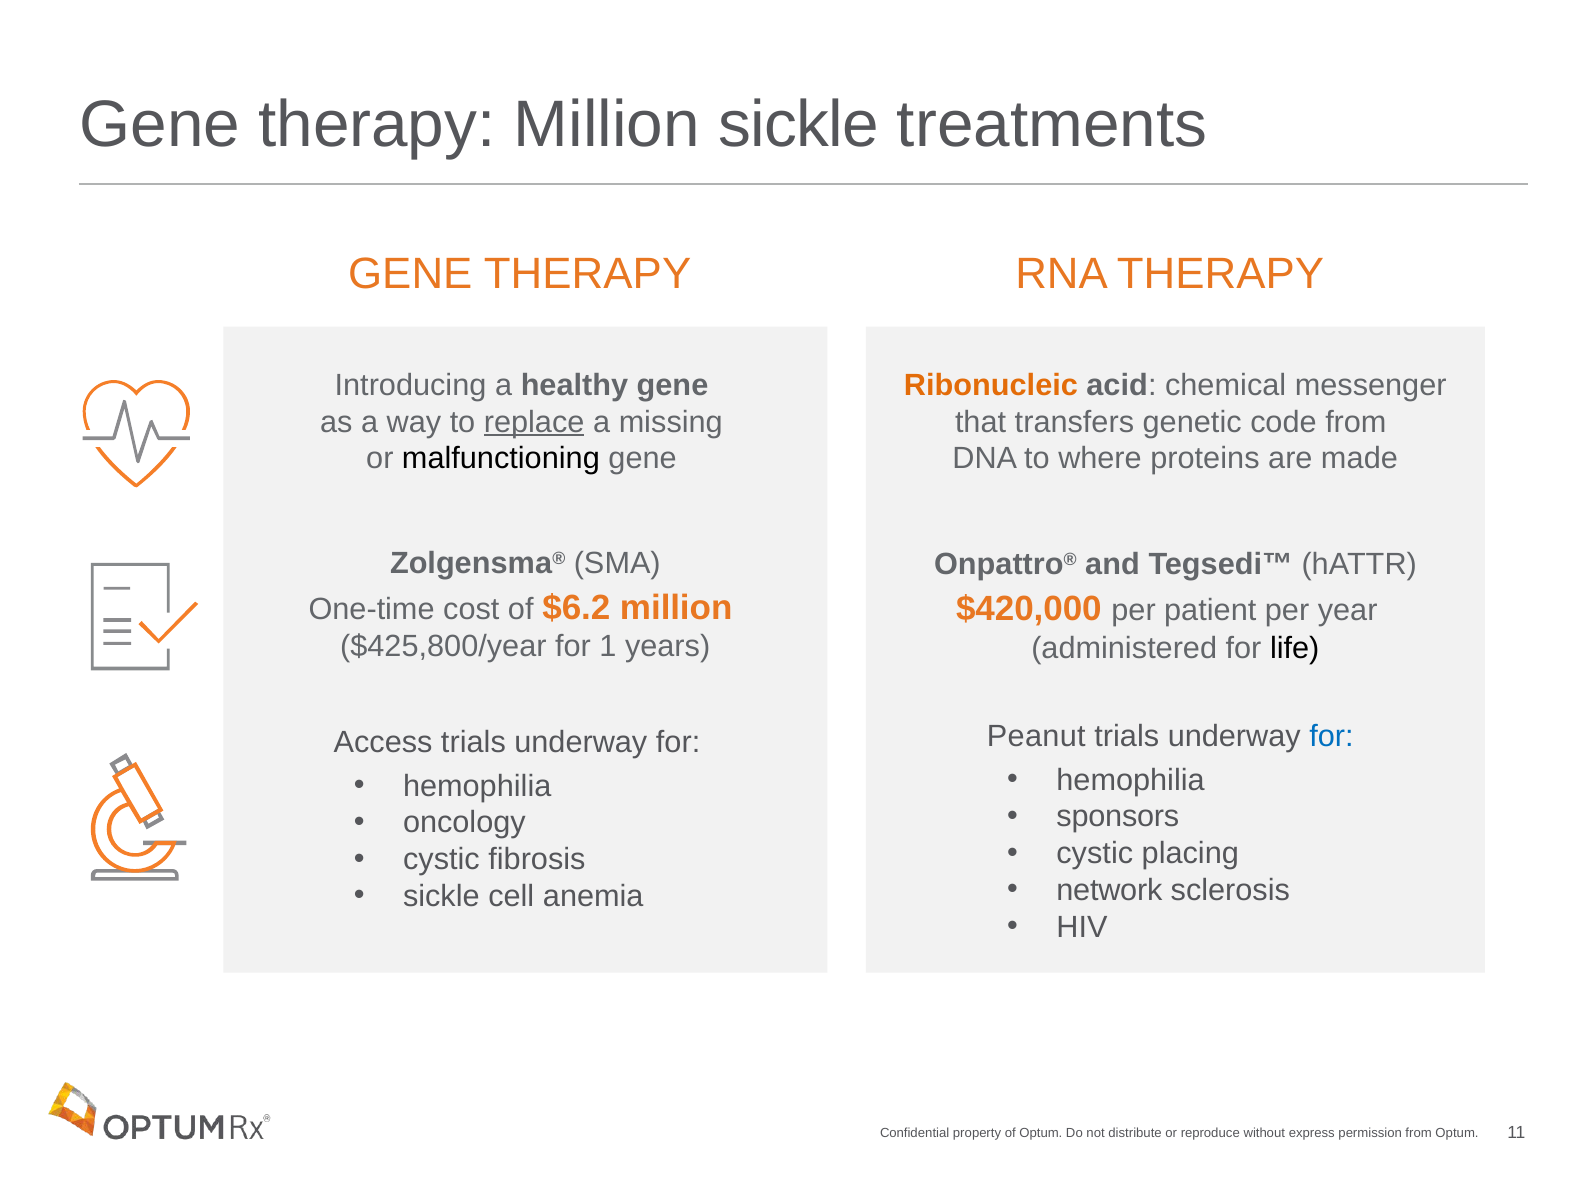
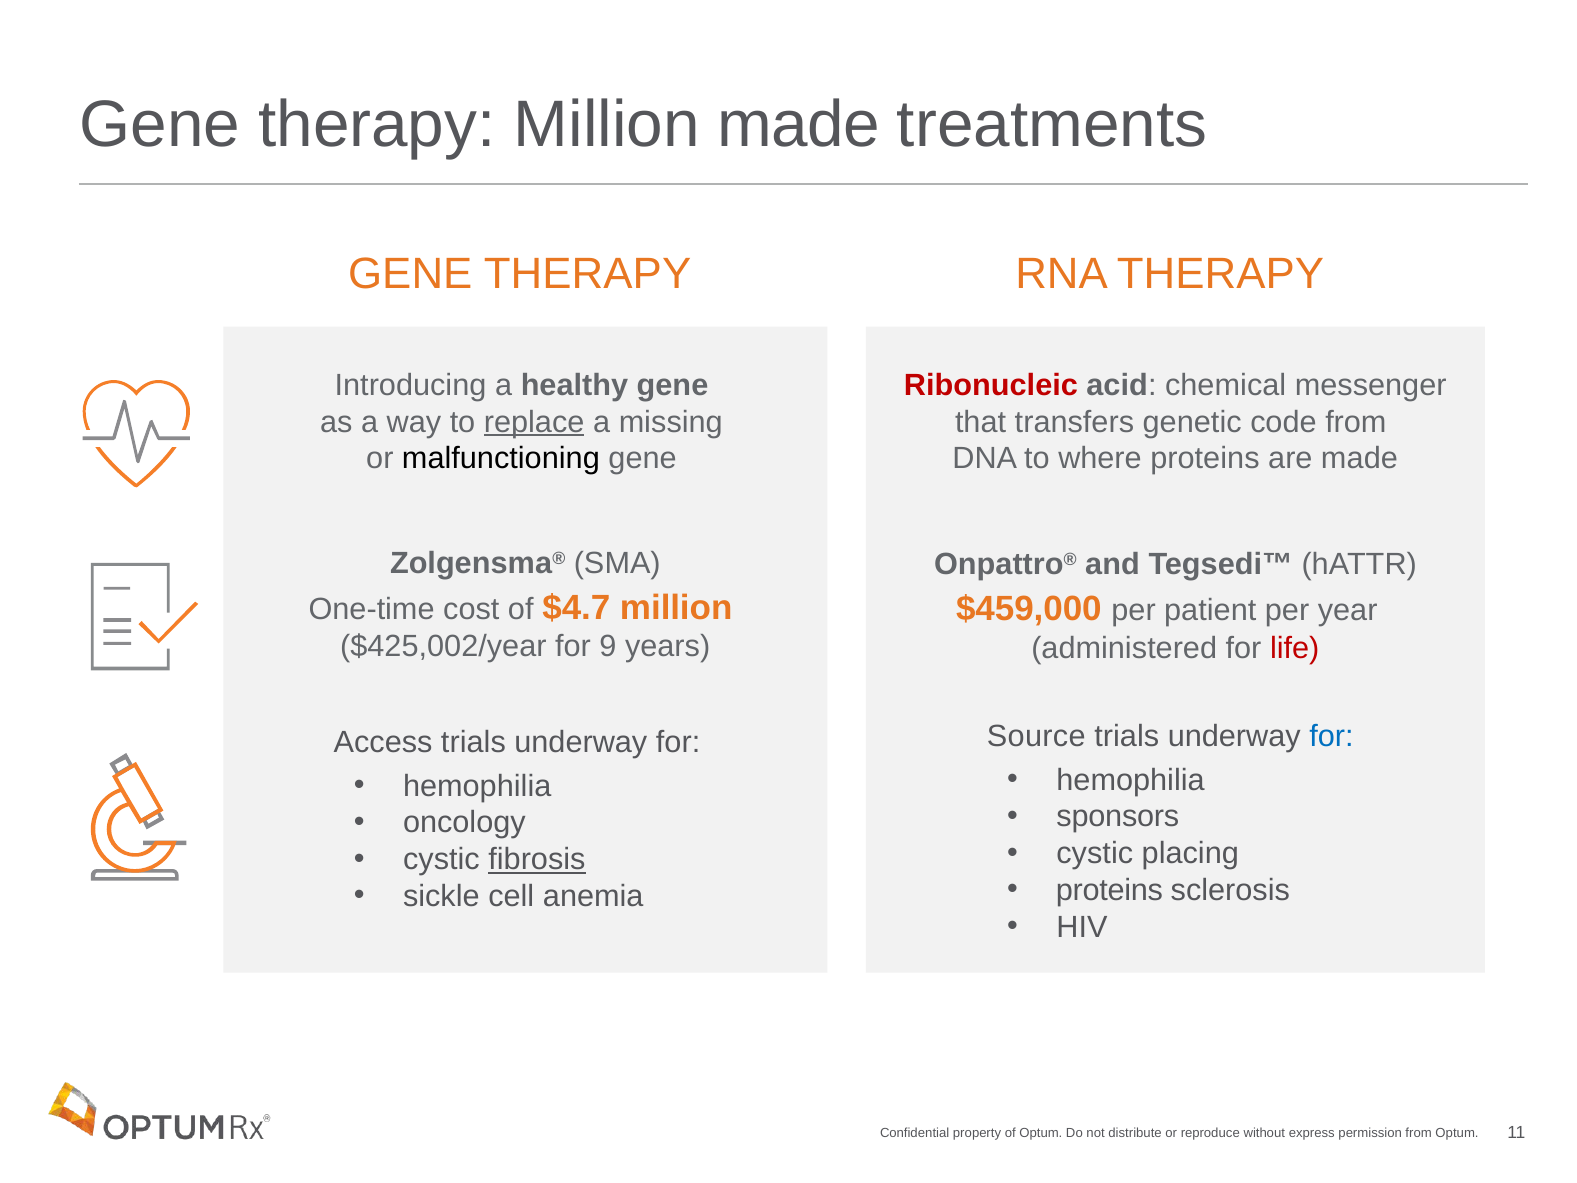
Million sickle: sickle -> made (799, 125)
Ribonucleic colour: orange -> red (991, 385)
$420,000: $420,000 -> $459,000 (1029, 609)
$6.2: $6.2 -> $4.7 (576, 608)
$425,800/year: $425,800/year -> $425,002/year (443, 647)
1: 1 -> 9 (608, 647)
life colour: black -> red (1295, 648)
Peanut: Peanut -> Source (1036, 736)
fibrosis underline: none -> present (537, 859)
network: network -> proteins (1109, 890)
